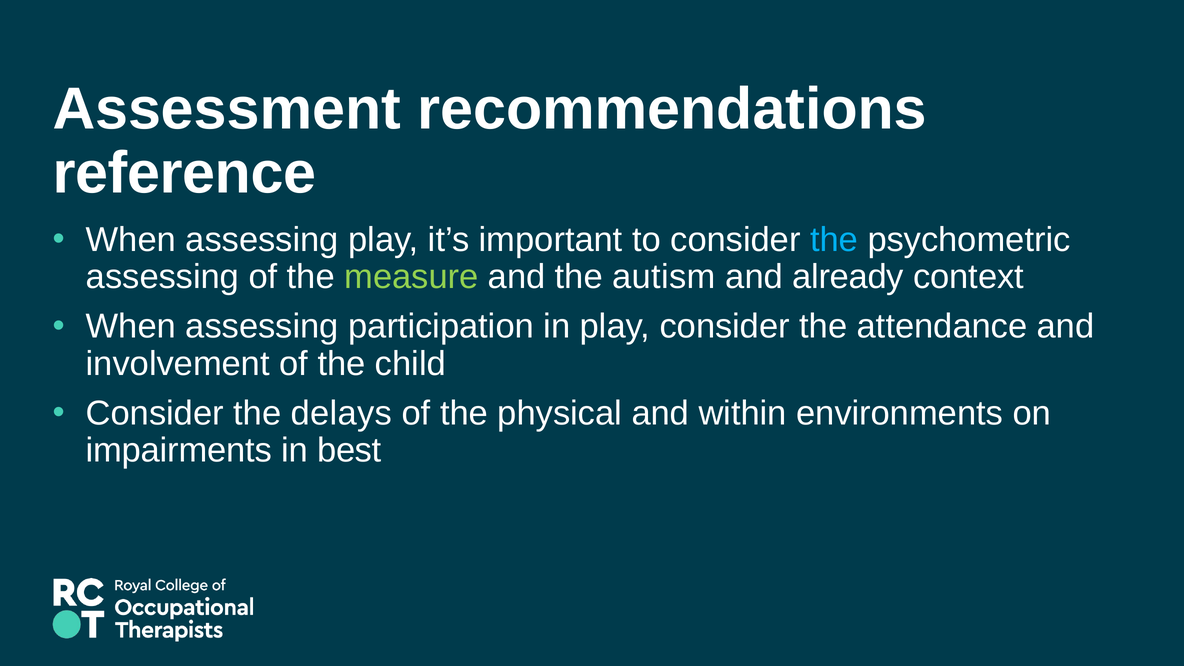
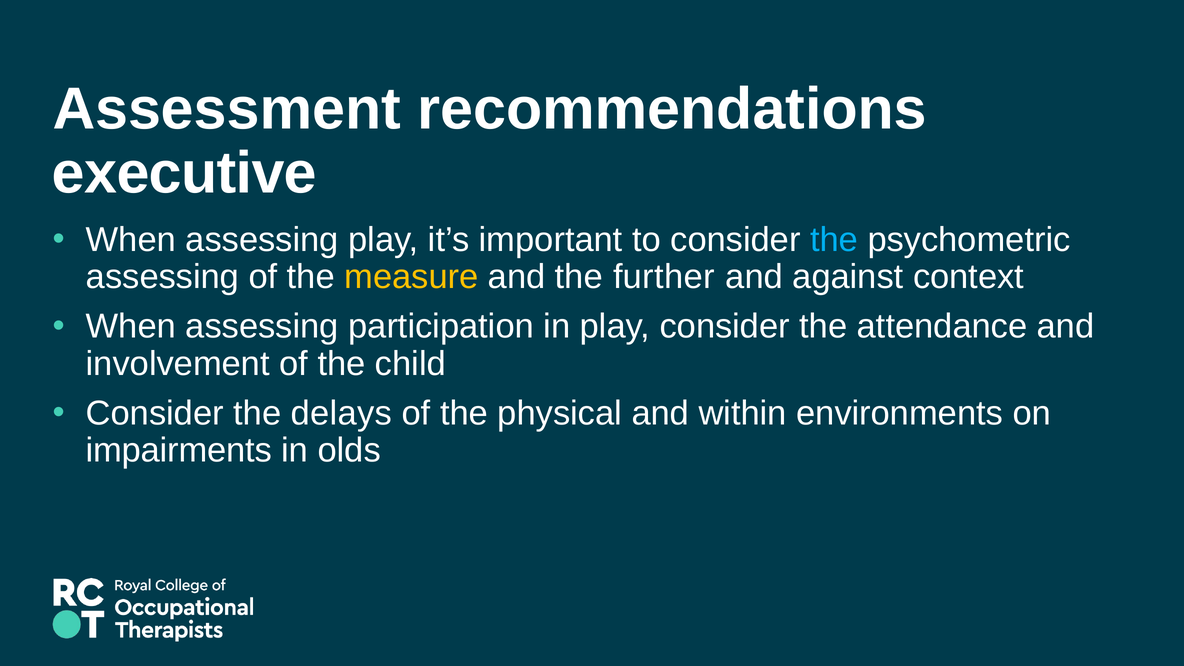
reference: reference -> executive (184, 173)
measure colour: light green -> yellow (411, 277)
autism: autism -> further (664, 277)
already: already -> against (848, 277)
best: best -> olds (349, 451)
